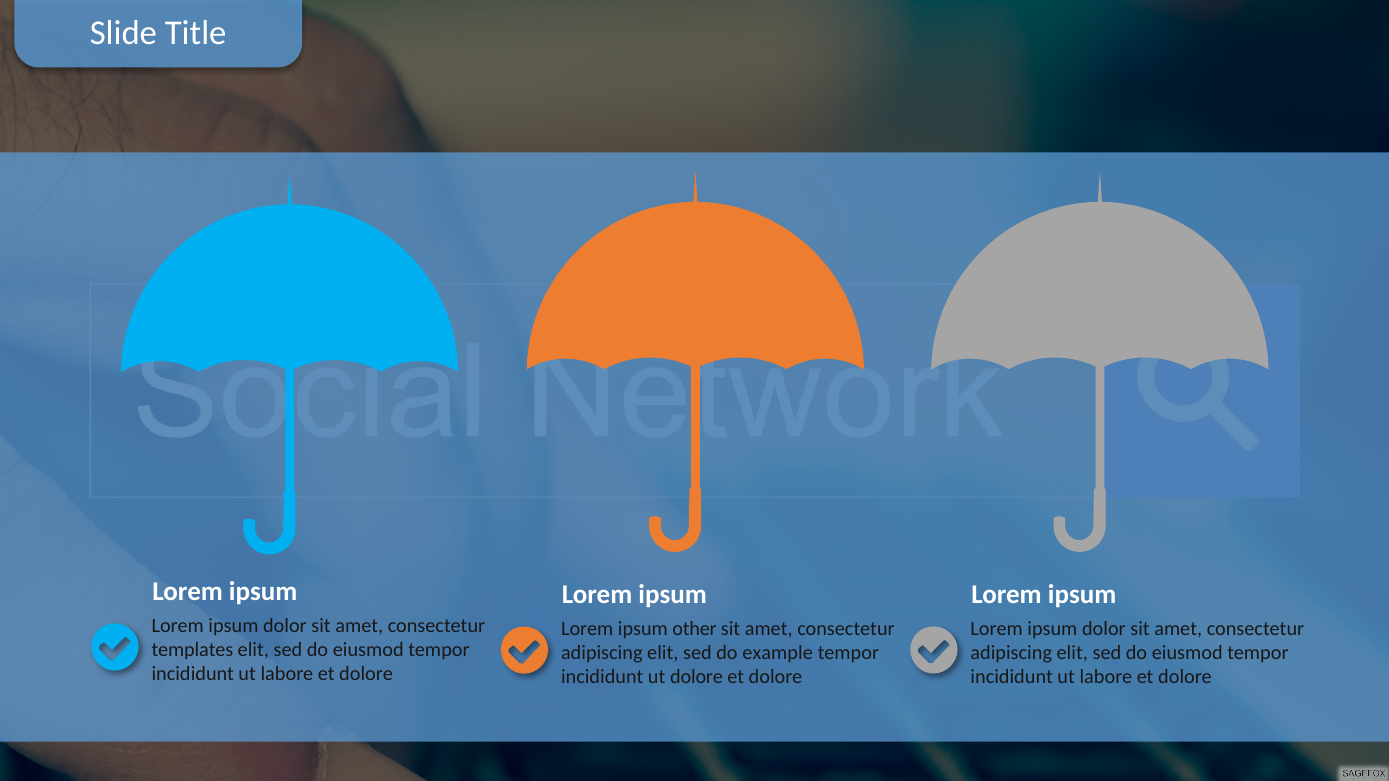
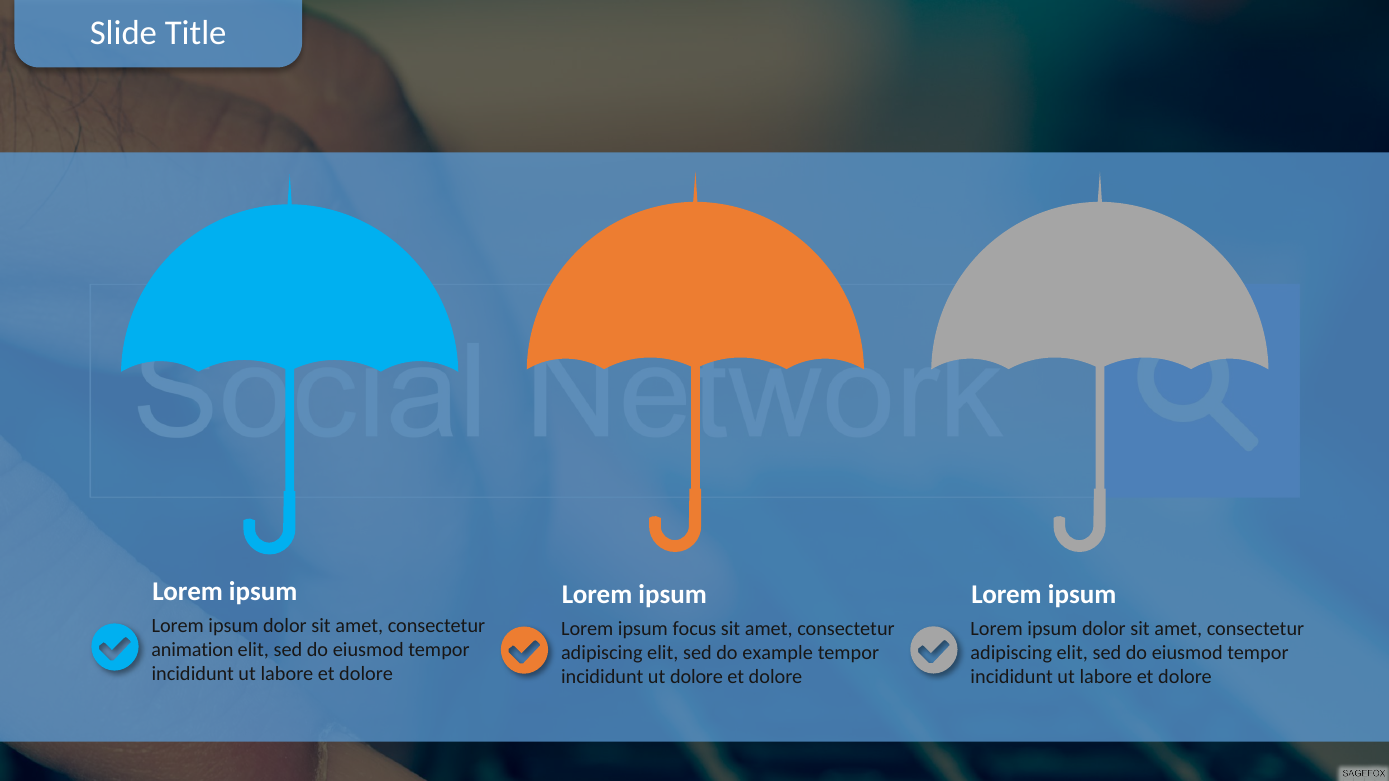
other: other -> focus (694, 629)
templates: templates -> animation (192, 650)
